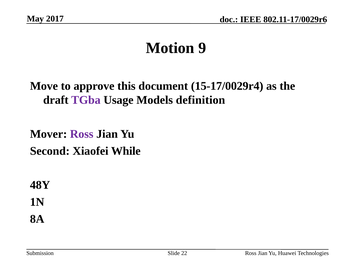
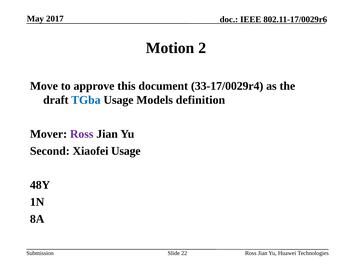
9: 9 -> 2 (202, 48)
15-17/0029r4: 15-17/0029r4 -> 33-17/0029r4 (227, 86)
TGba colour: purple -> blue (86, 100)
Xiaofei While: While -> Usage (126, 151)
